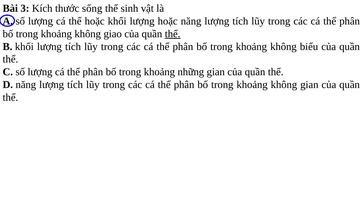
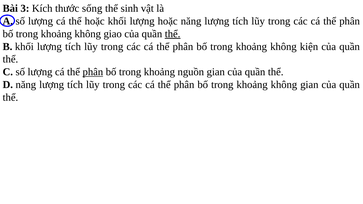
biểu: biểu -> kiện (309, 47)
phân underline: none -> present (93, 72)
những: những -> nguồn (191, 72)
